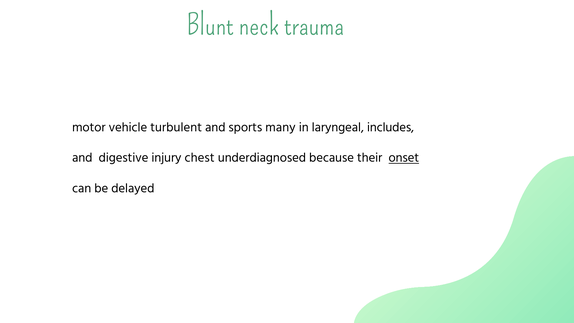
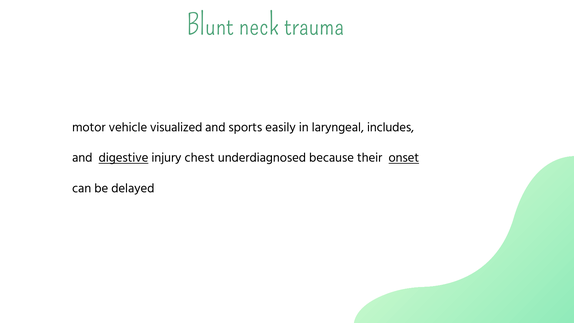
turbulent: turbulent -> visualized (176, 127)
many: many -> easily (280, 127)
digestive underline: none -> present (124, 158)
